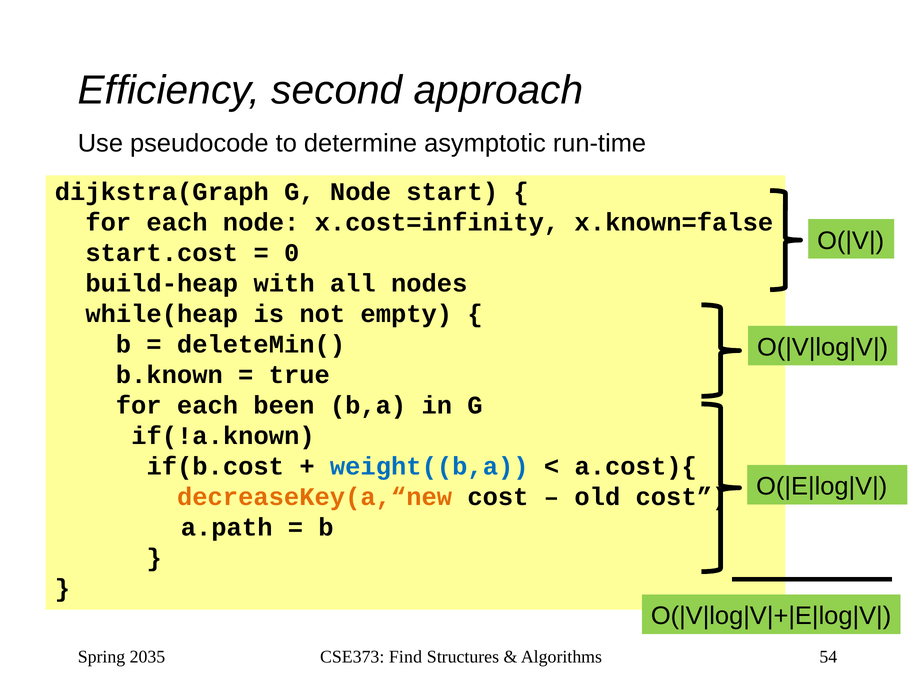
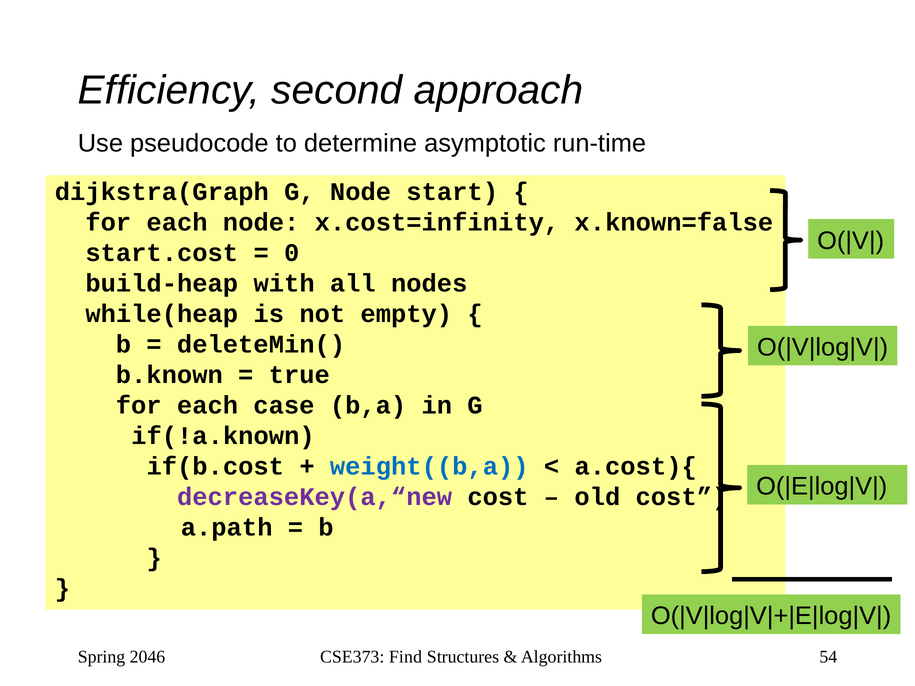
been: been -> case (284, 405)
decreaseKey(a,“new colour: orange -> purple (315, 497)
2035: 2035 -> 2046 (147, 657)
